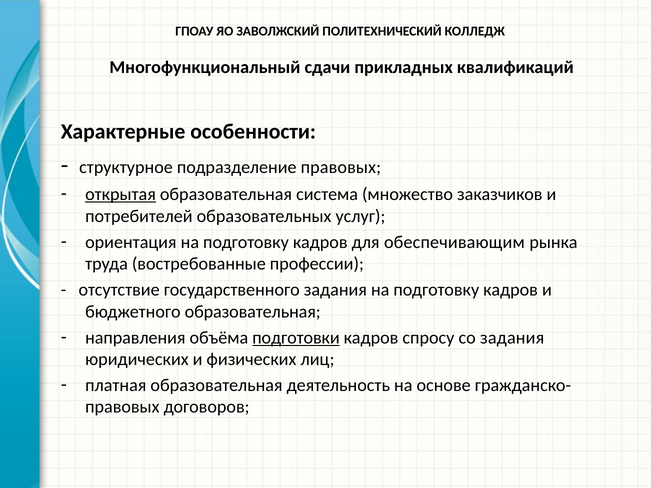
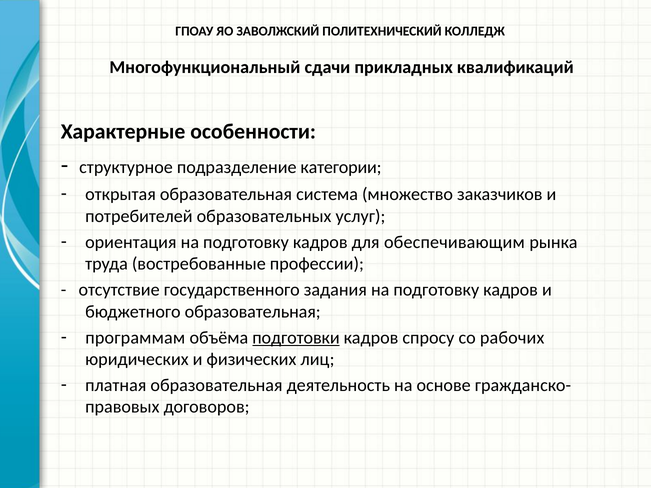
подразделение правовых: правовых -> категории (341, 167)
открытая underline: present -> none (121, 195)
направления: направления -> программам (135, 338)
со задания: задания -> рабочих (512, 338)
